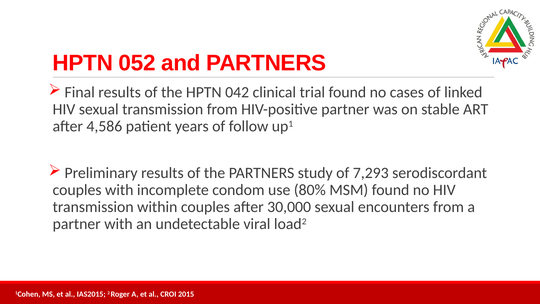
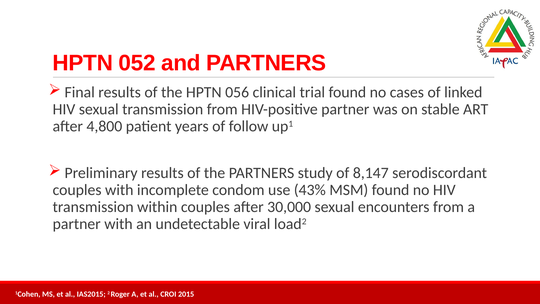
042: 042 -> 056 (237, 92)
4,586: 4,586 -> 4,800 (104, 126)
7,293: 7,293 -> 8,147 (371, 173)
80%: 80% -> 43% (310, 190)
